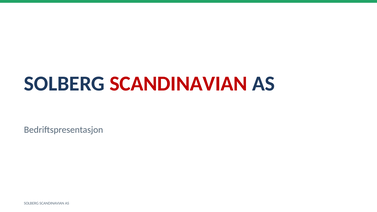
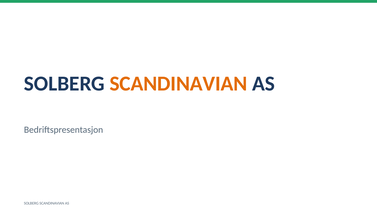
SCANDINAVIAN colour: red -> orange (178, 84)
